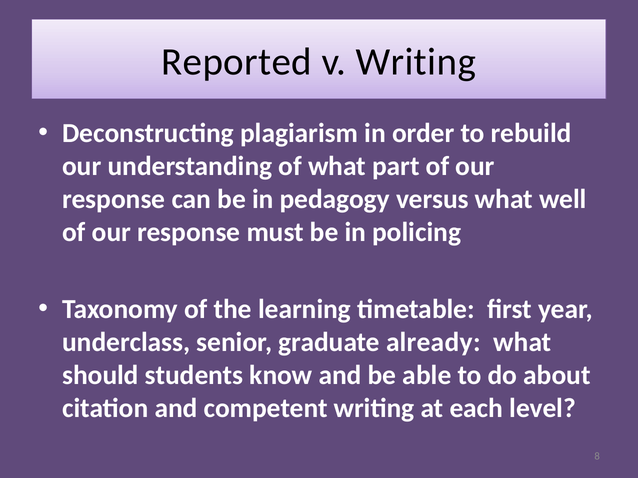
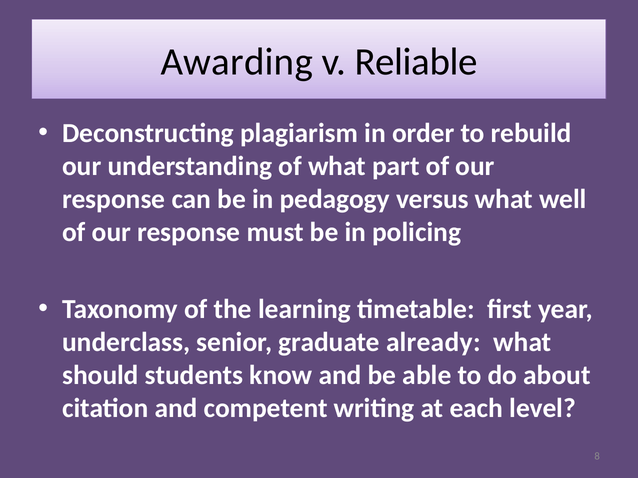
Reported: Reported -> Awarding (237, 62)
v Writing: Writing -> Reliable (416, 62)
